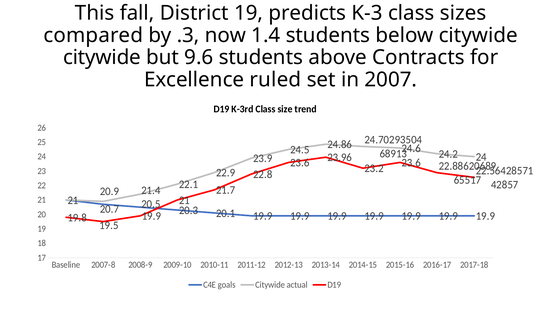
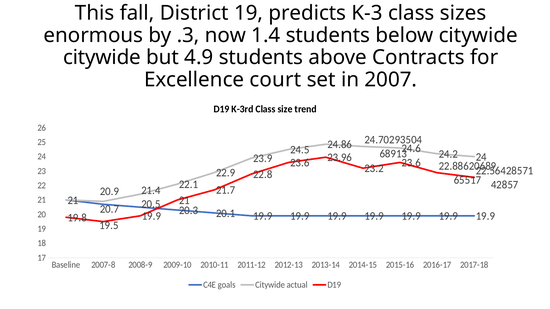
compared: compared -> enormous (93, 35)
9.6: 9.6 -> 4.9 (199, 58)
ruled: ruled -> court (275, 80)
